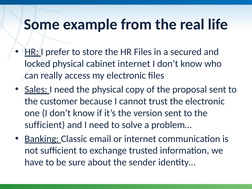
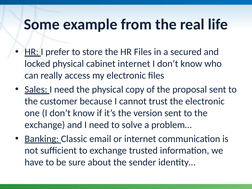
sufficient: sufficient -> exchange (45, 125)
